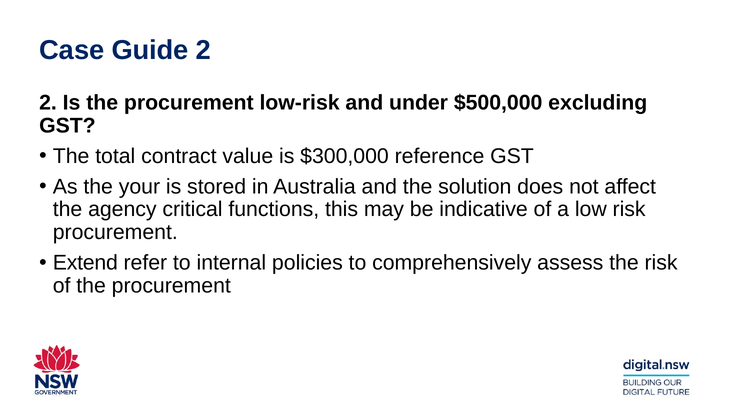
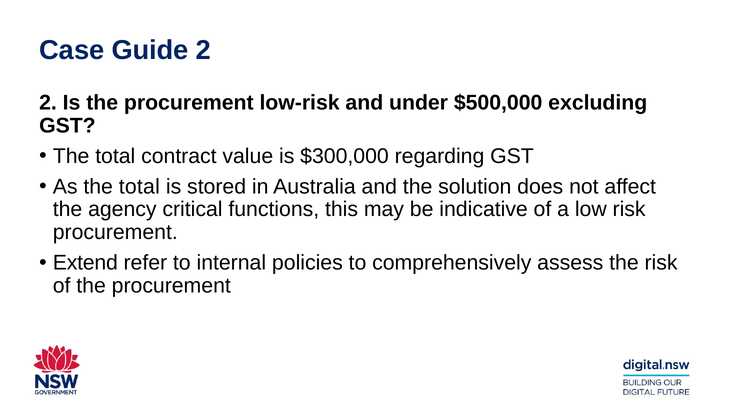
reference: reference -> regarding (439, 156)
As the your: your -> total (139, 187)
